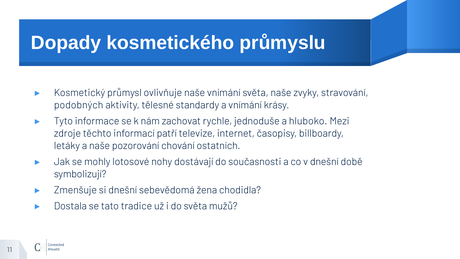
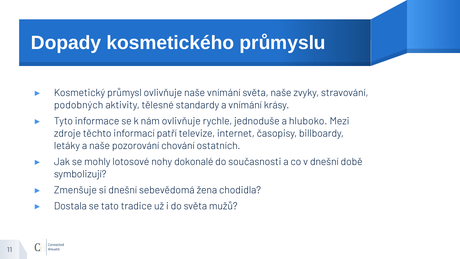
nám zachovat: zachovat -> ovlivňuje (181, 121)
dostávají: dostávají -> dokonalé (194, 162)
